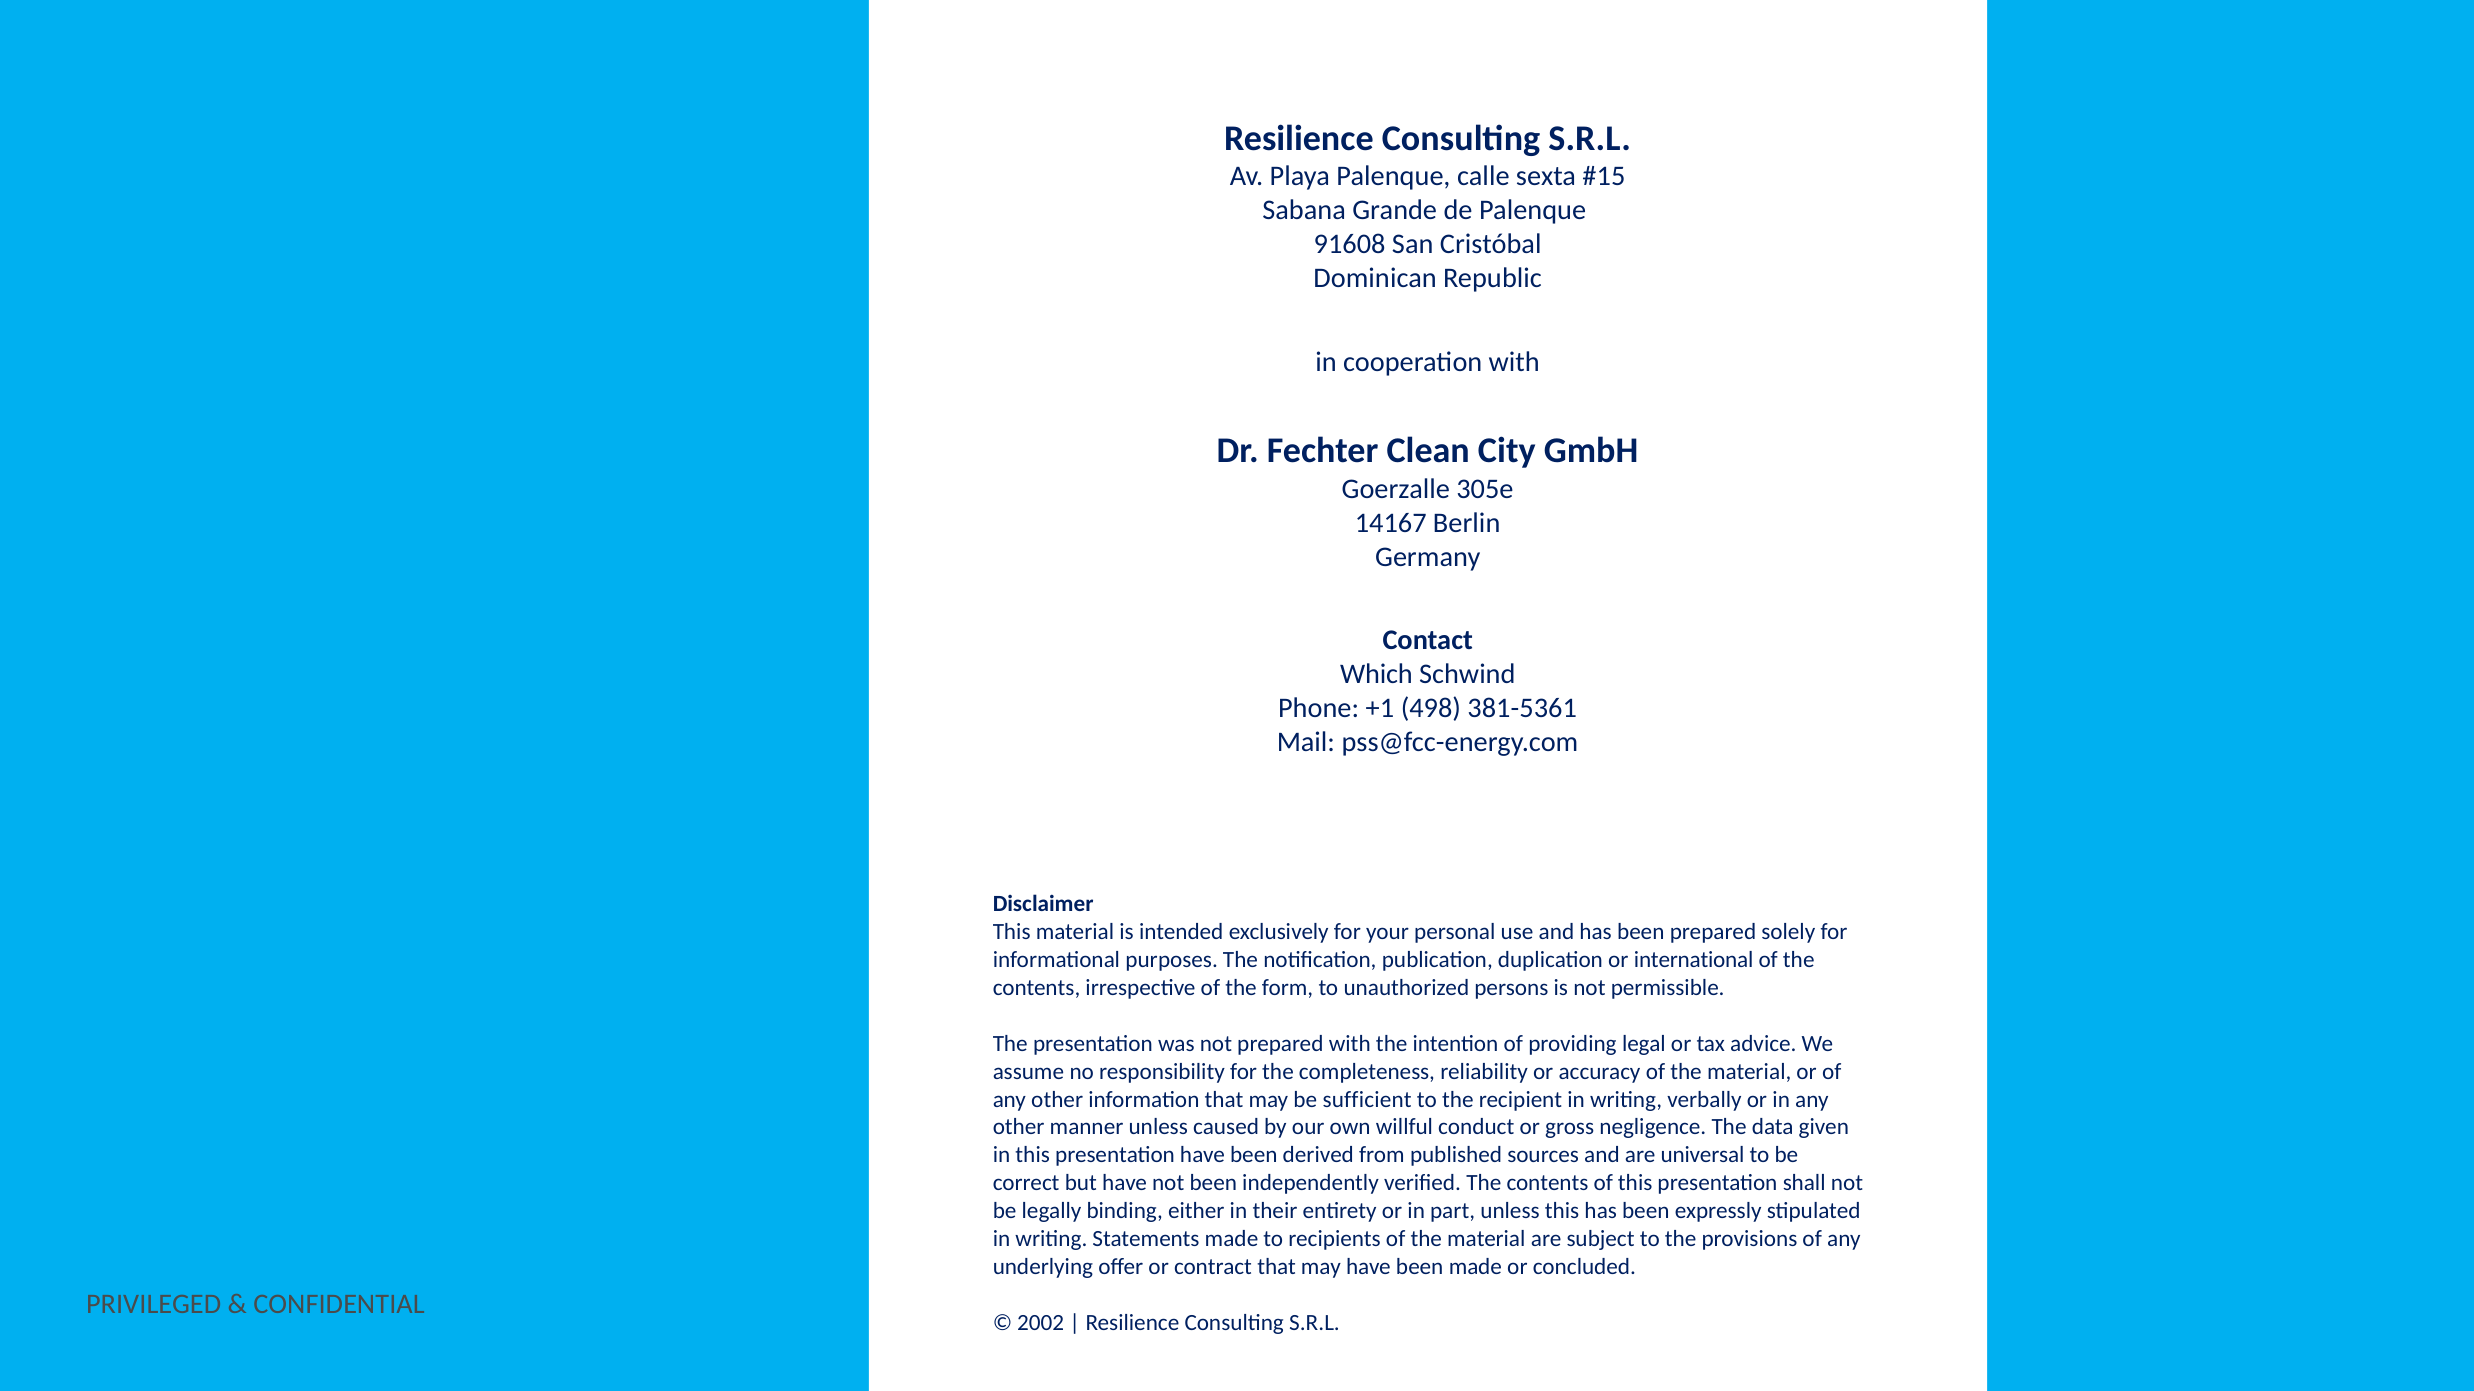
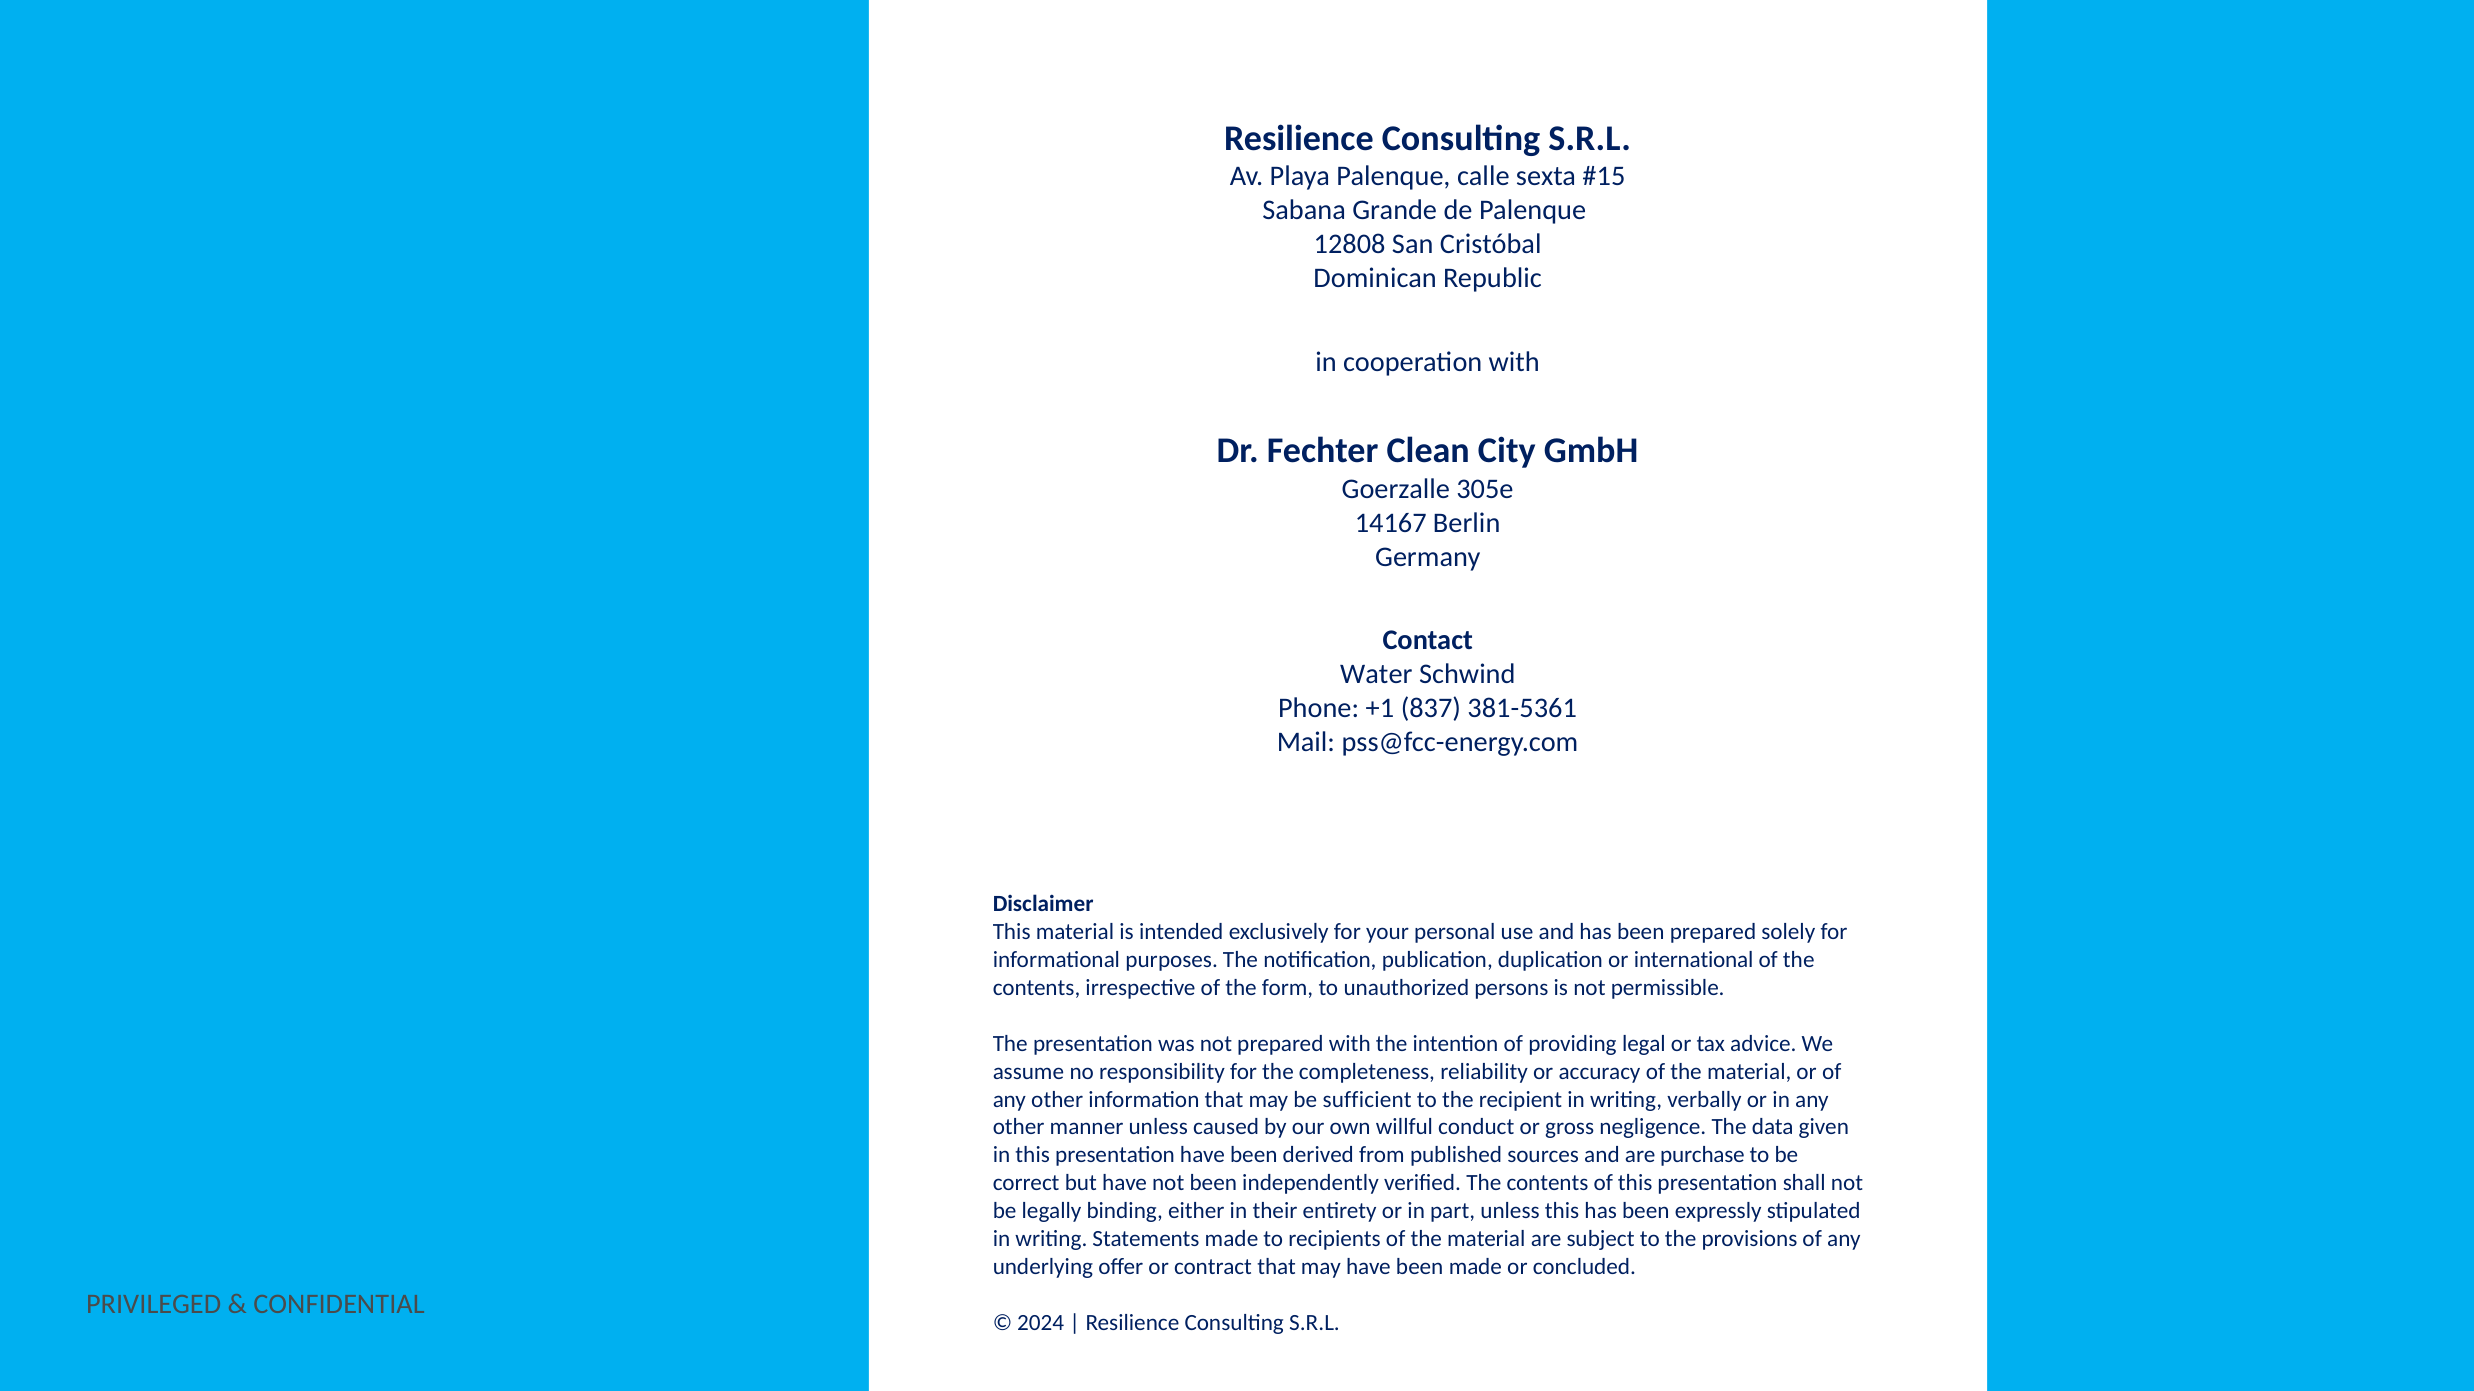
91608: 91608 -> 12808 (1350, 245)
Which: Which -> Water (1376, 674)
498: 498 -> 837 (1431, 708)
universal: universal -> purchase (1702, 1155)
2002: 2002 -> 2024 (1041, 1323)
